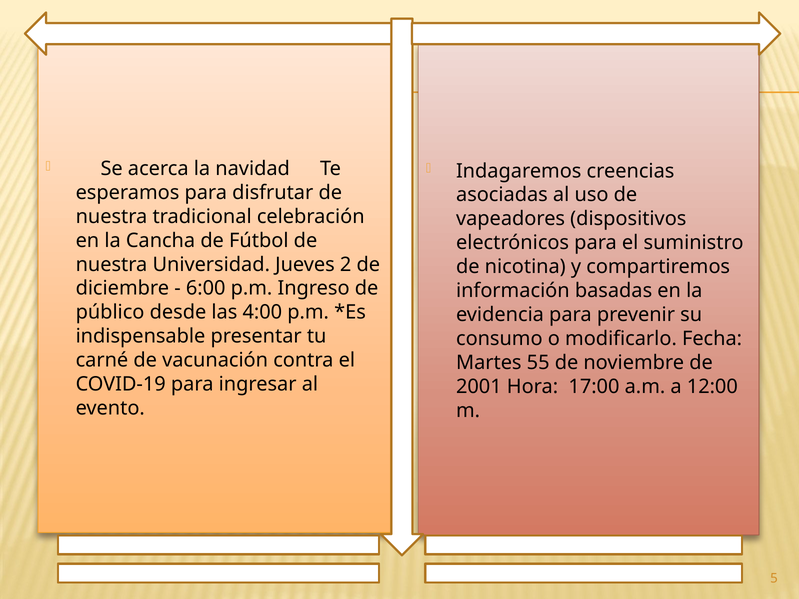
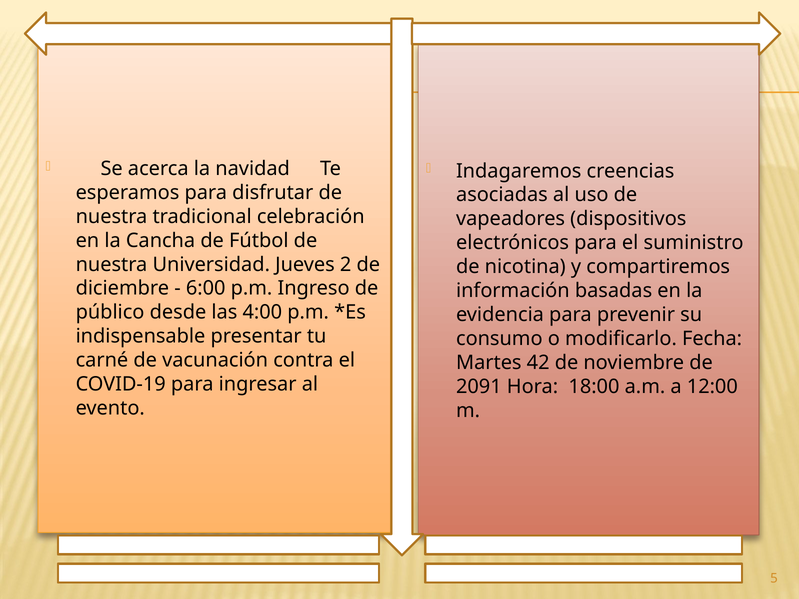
55: 55 -> 42 (538, 363)
2001: 2001 -> 2091 (479, 387)
17:00: 17:00 -> 18:00 (594, 387)
